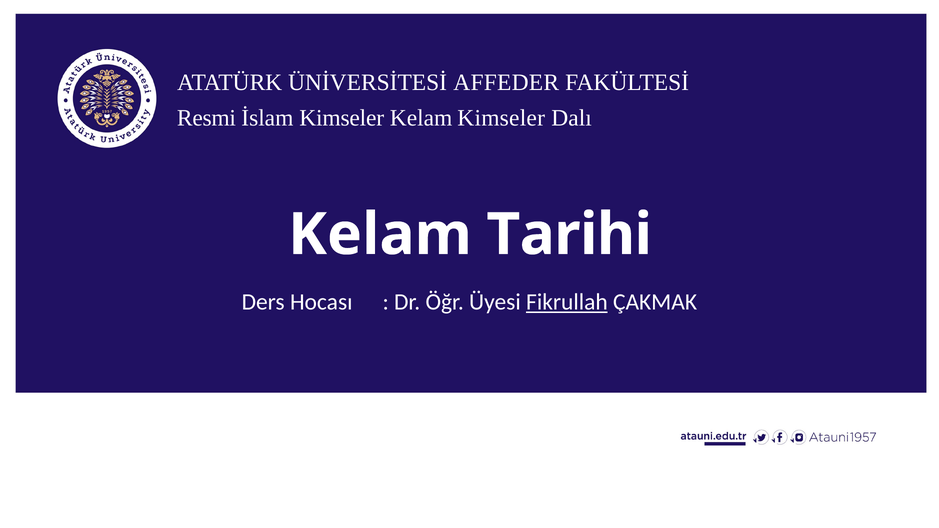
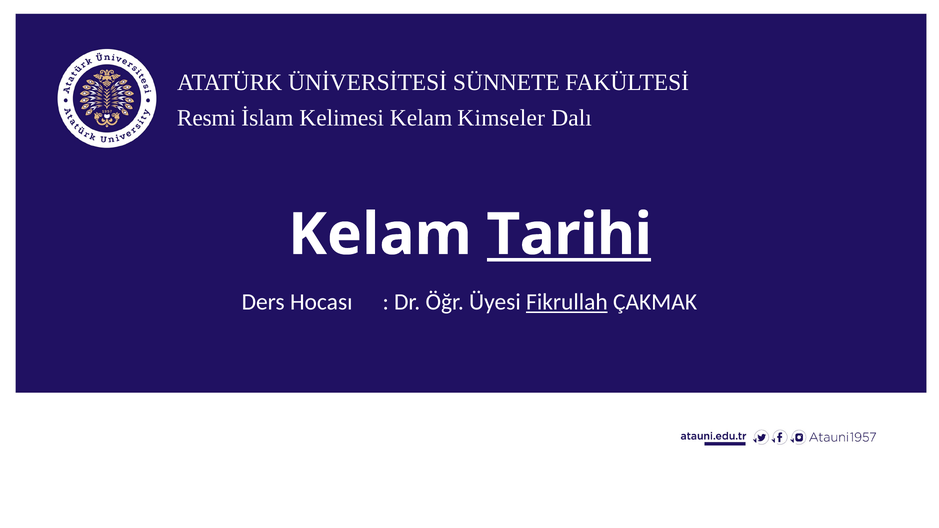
AFFEDER: AFFEDER -> SÜNNETE (506, 83)
İslam Kimseler: Kimseler -> Kelimesi (342, 118)
Tarihi underline: none -> present (569, 235)
